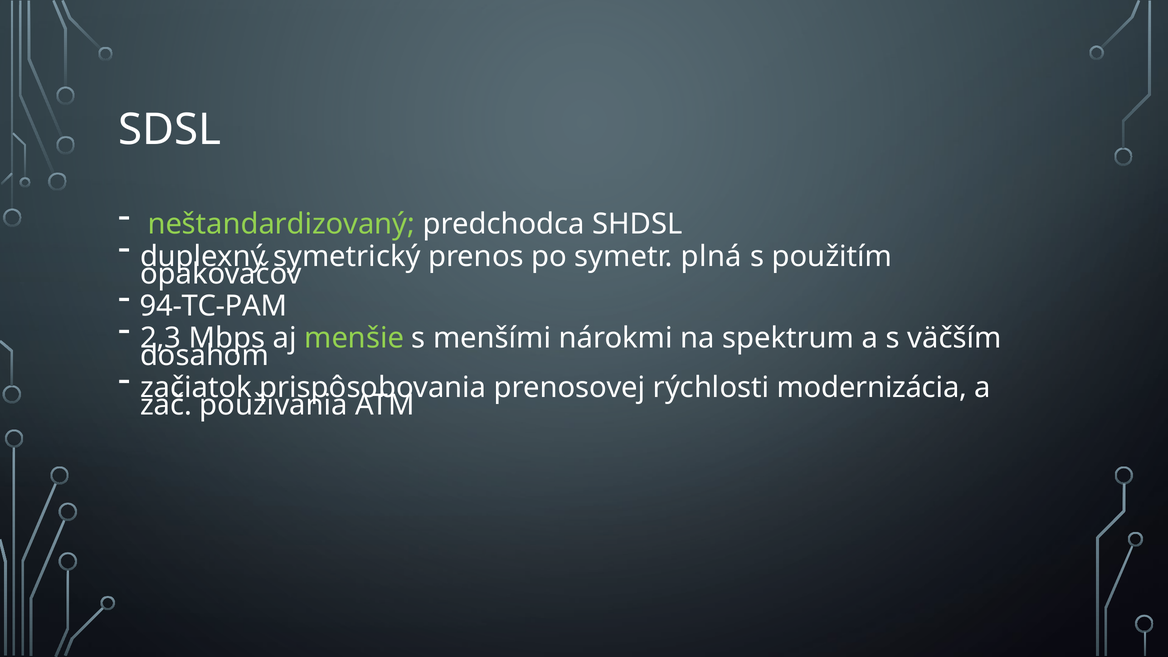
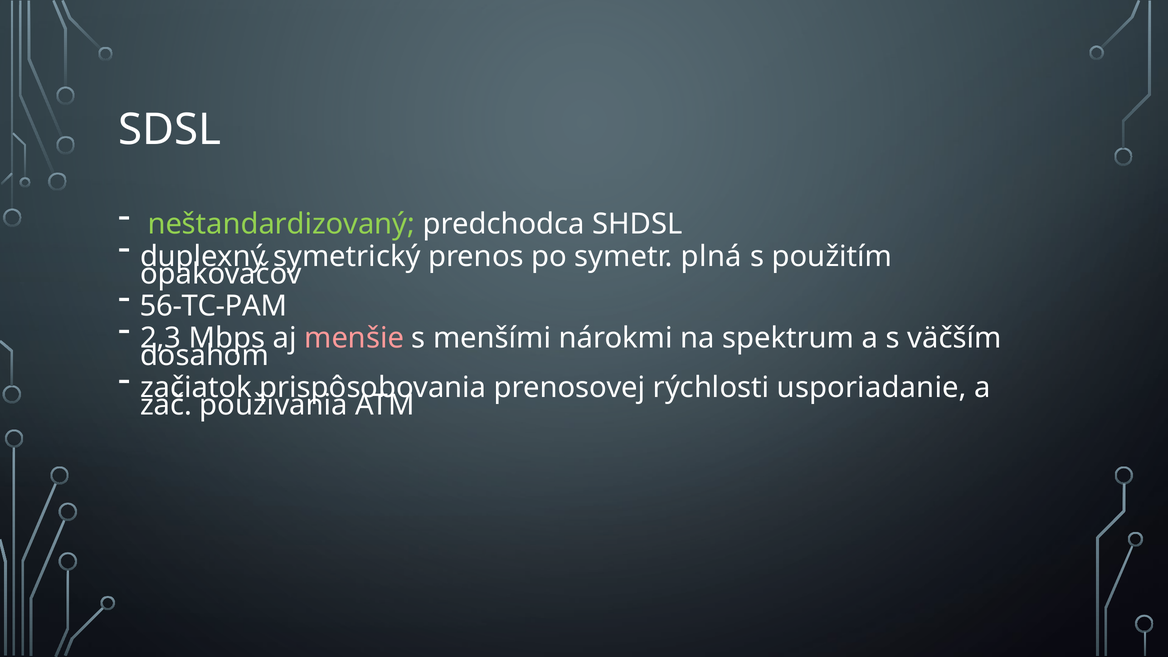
94-TC-PAM: 94-TC-PAM -> 56-TC-PAM (213, 306)
menšie colour: light green -> pink (354, 338)
modernizácia: modernizácia -> usporiadanie (872, 388)
